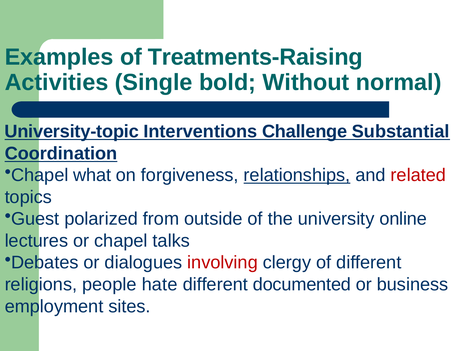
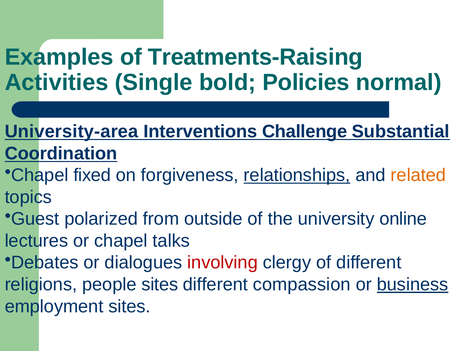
Without: Without -> Policies (306, 82)
University-topic: University-topic -> University-area (72, 131)
what: what -> fixed (92, 175)
related colour: red -> orange (418, 175)
people hate: hate -> sites (160, 284)
documented: documented -> compassion (302, 284)
business underline: none -> present (413, 284)
